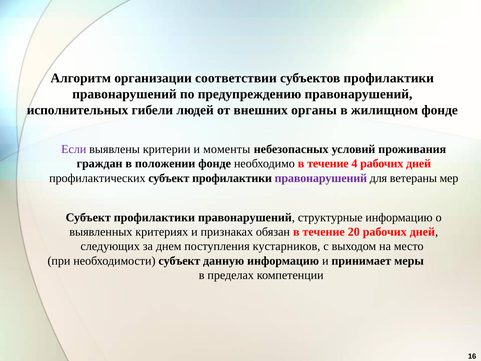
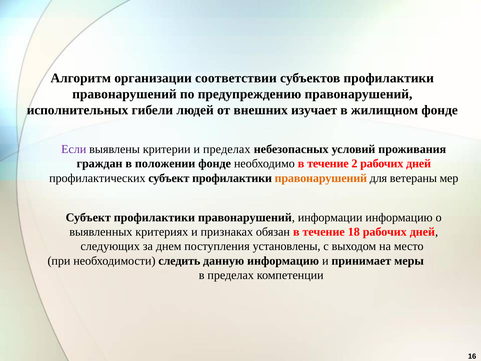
органы: органы -> изучает (314, 110)
и моменты: моменты -> пределах (227, 149)
4: 4 -> 2 (354, 164)
правонарушений colour: purple -> orange (321, 178)
структурные: структурные -> информации (330, 217)
20: 20 -> 18 (354, 232)
кустарников: кустарников -> установлены (287, 246)
необходимости субъект: субъект -> следить (179, 261)
